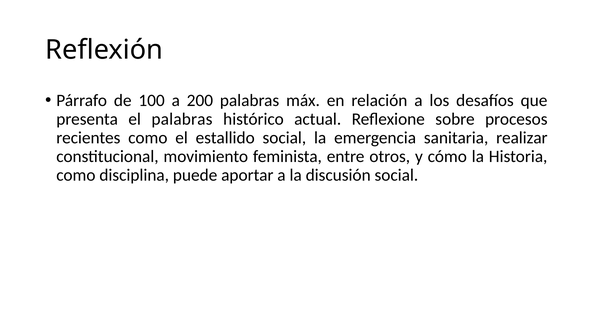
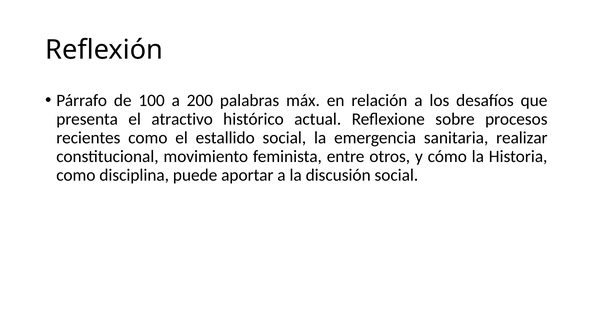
el palabras: palabras -> atractivo (182, 119)
